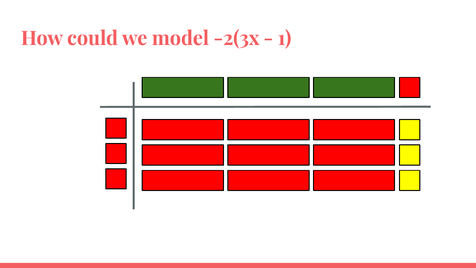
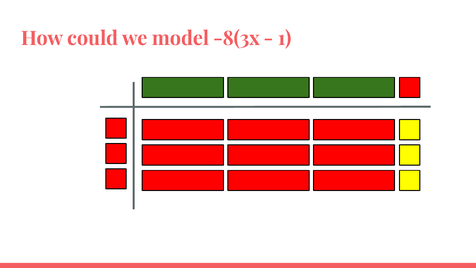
-2(3x: -2(3x -> -8(3x (237, 38)
